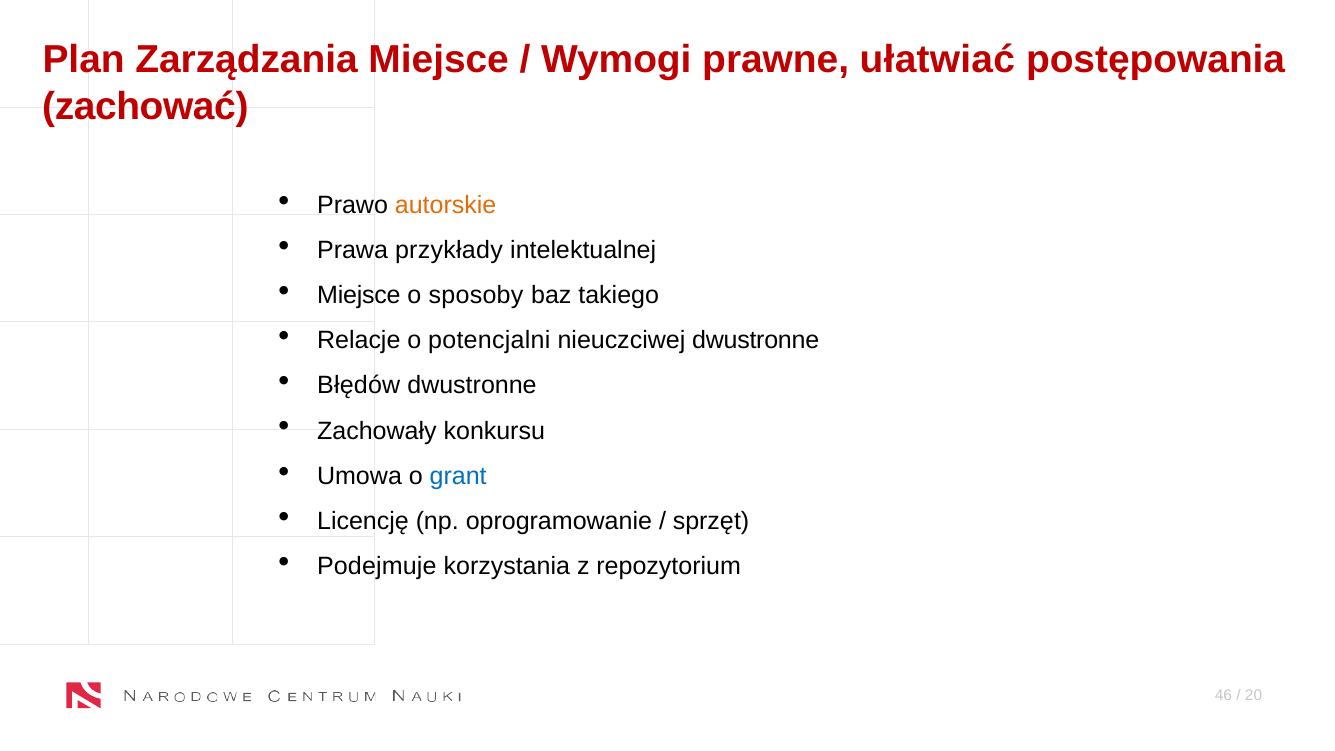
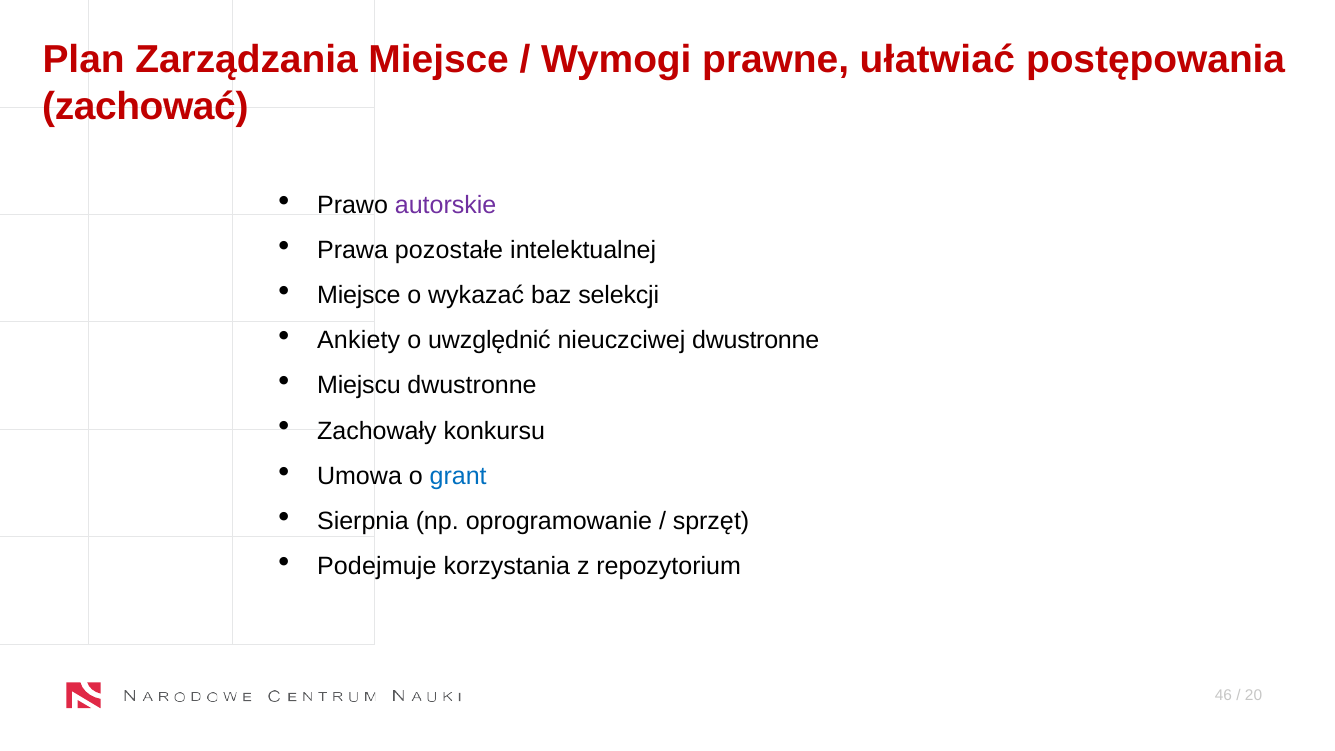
autorskie colour: orange -> purple (446, 205)
przykłady: przykłady -> pozostałe (449, 251)
sposoby: sposoby -> wykazać (476, 296)
takiego: takiego -> selekcji (619, 296)
Relacje: Relacje -> Ankiety (359, 341)
potencjalni: potencjalni -> uwzględnić (489, 341)
Błędów: Błędów -> Miejscu (359, 386)
Licencję: Licencję -> Sierpnia (363, 521)
